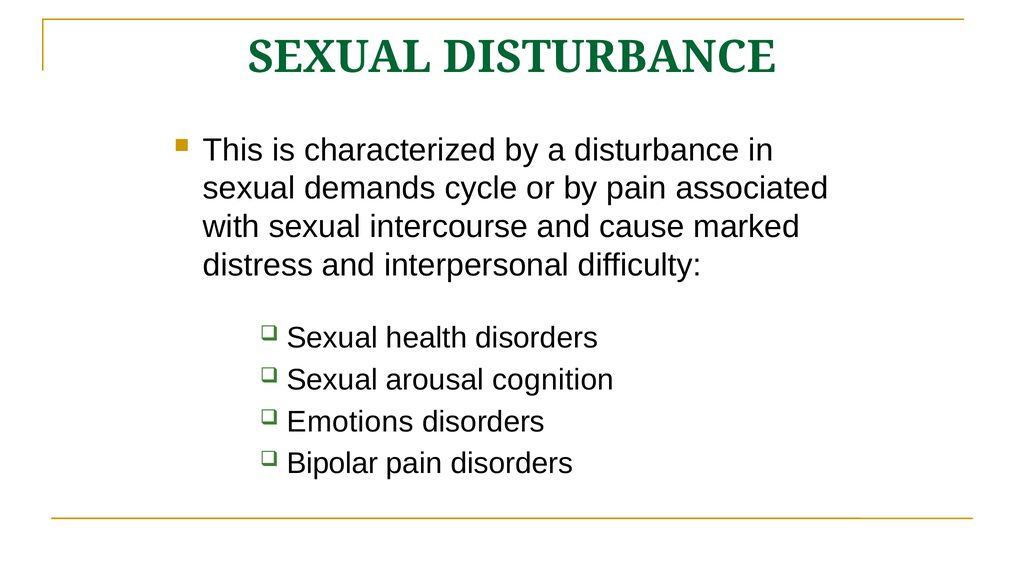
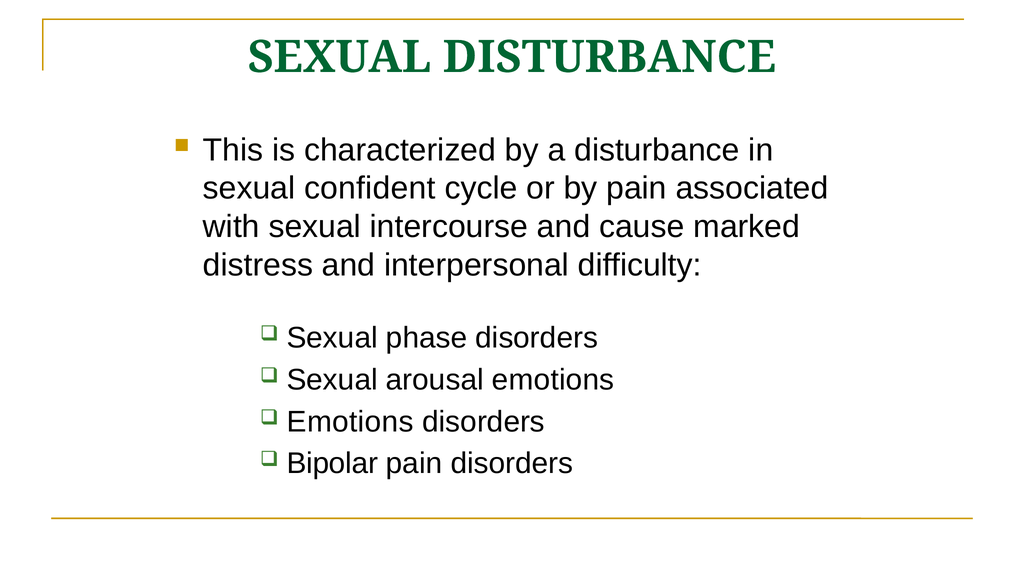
demands: demands -> confident (370, 188)
health: health -> phase (427, 338)
arousal cognition: cognition -> emotions (553, 380)
